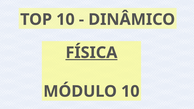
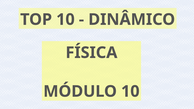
FÍSICA underline: present -> none (91, 53)
